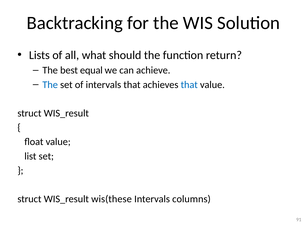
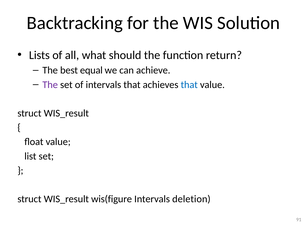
The colour: blue -> purple (50, 85)
wis(these: wis(these -> wis(figure (112, 199)
columns: columns -> deletion (191, 199)
